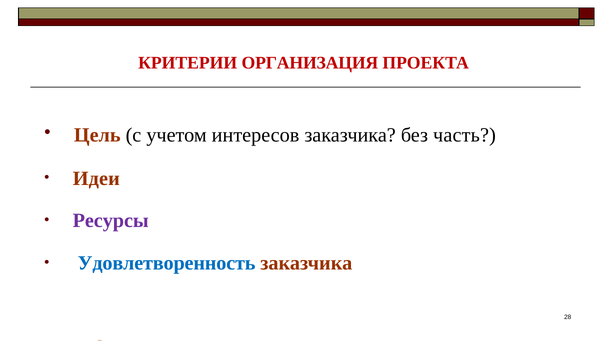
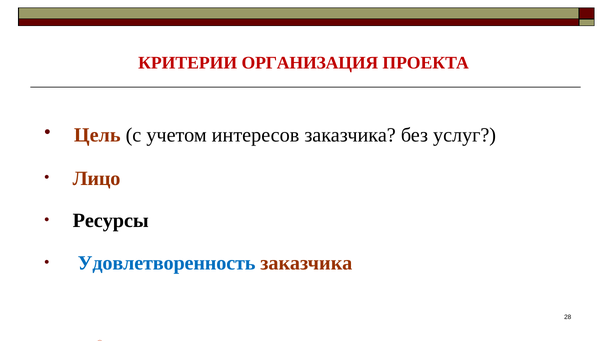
часть: часть -> услуг (465, 135)
Идеи: Идеи -> Лицо (97, 178)
Ресурсы colour: purple -> black (111, 221)
